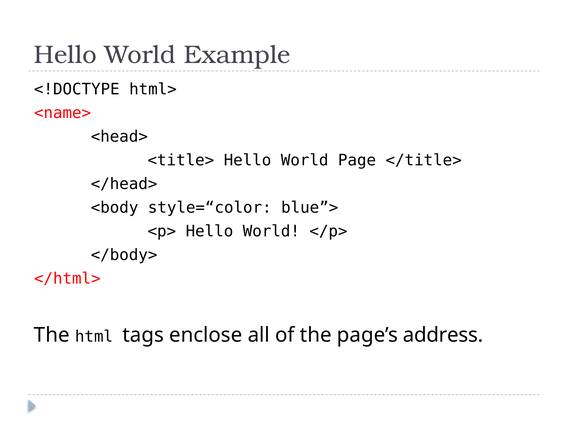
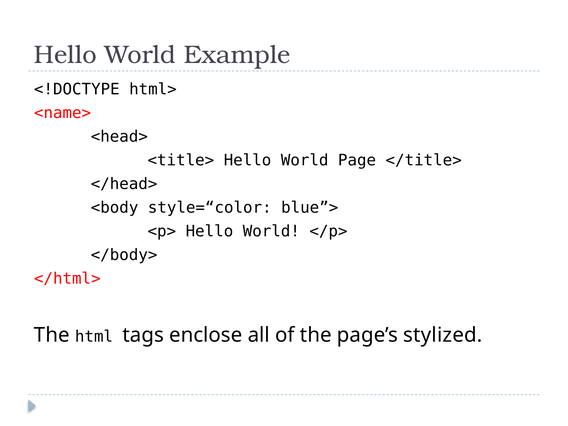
address: address -> stylized (443, 335)
